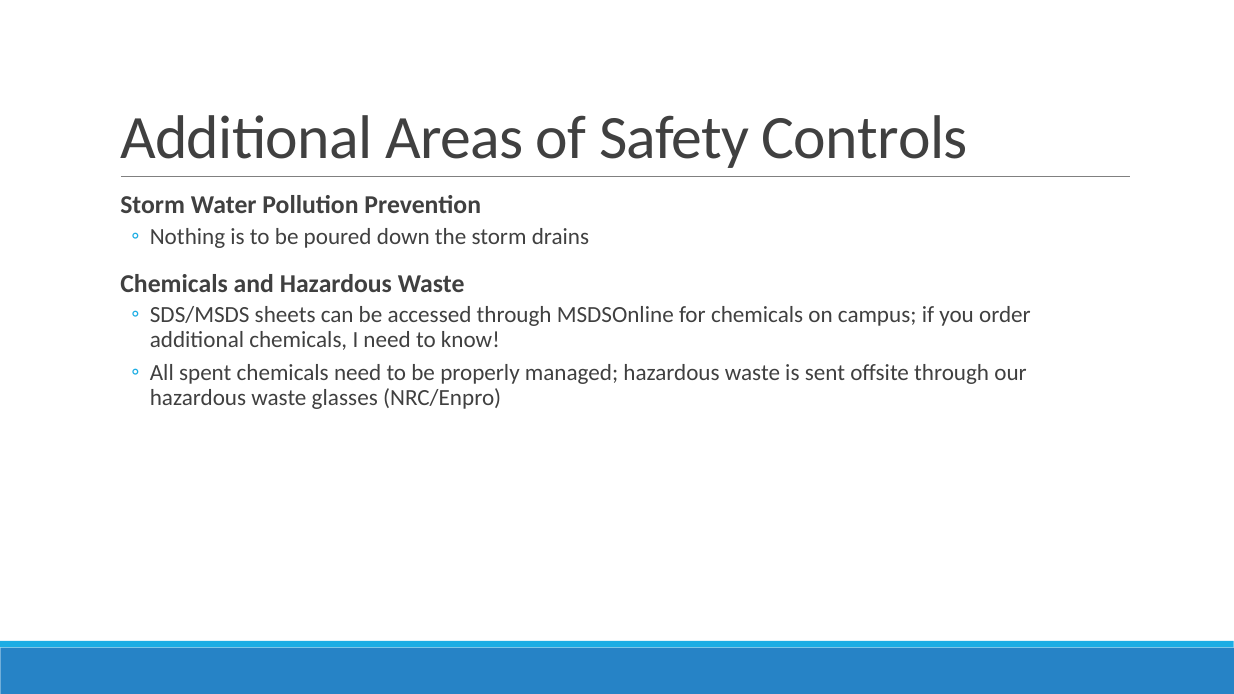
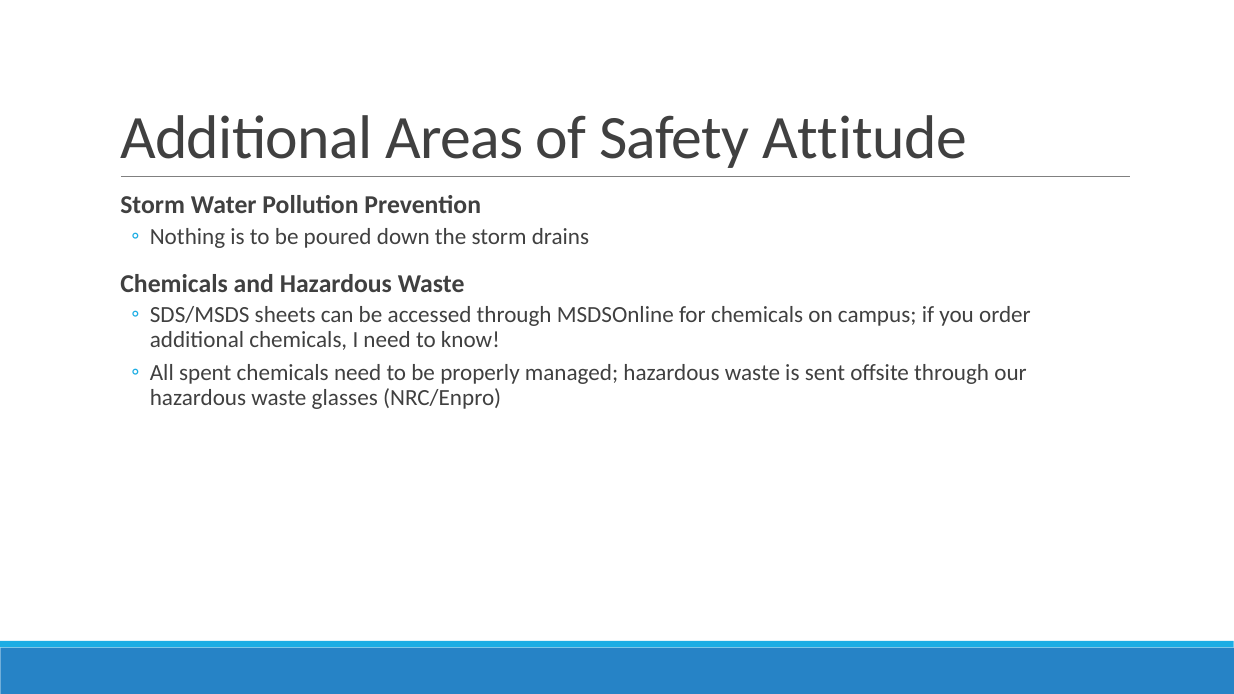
Controls: Controls -> Attitude (865, 138)
